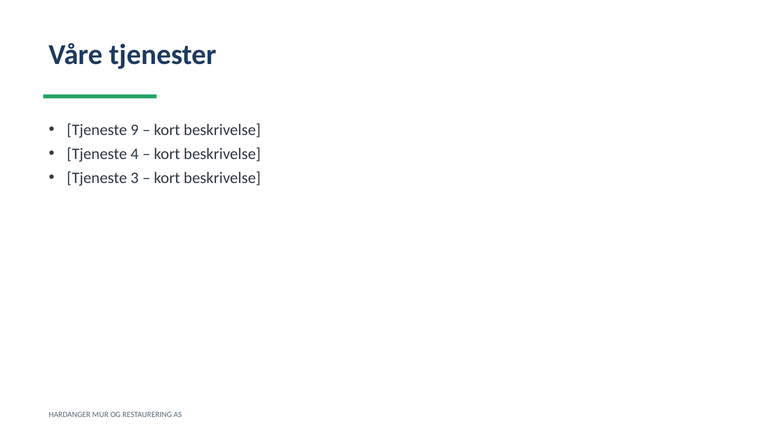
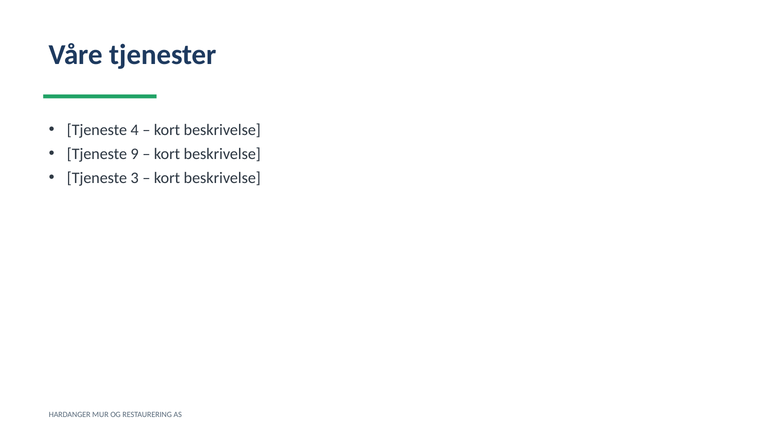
9: 9 -> 4 (135, 130)
4: 4 -> 9 (135, 154)
